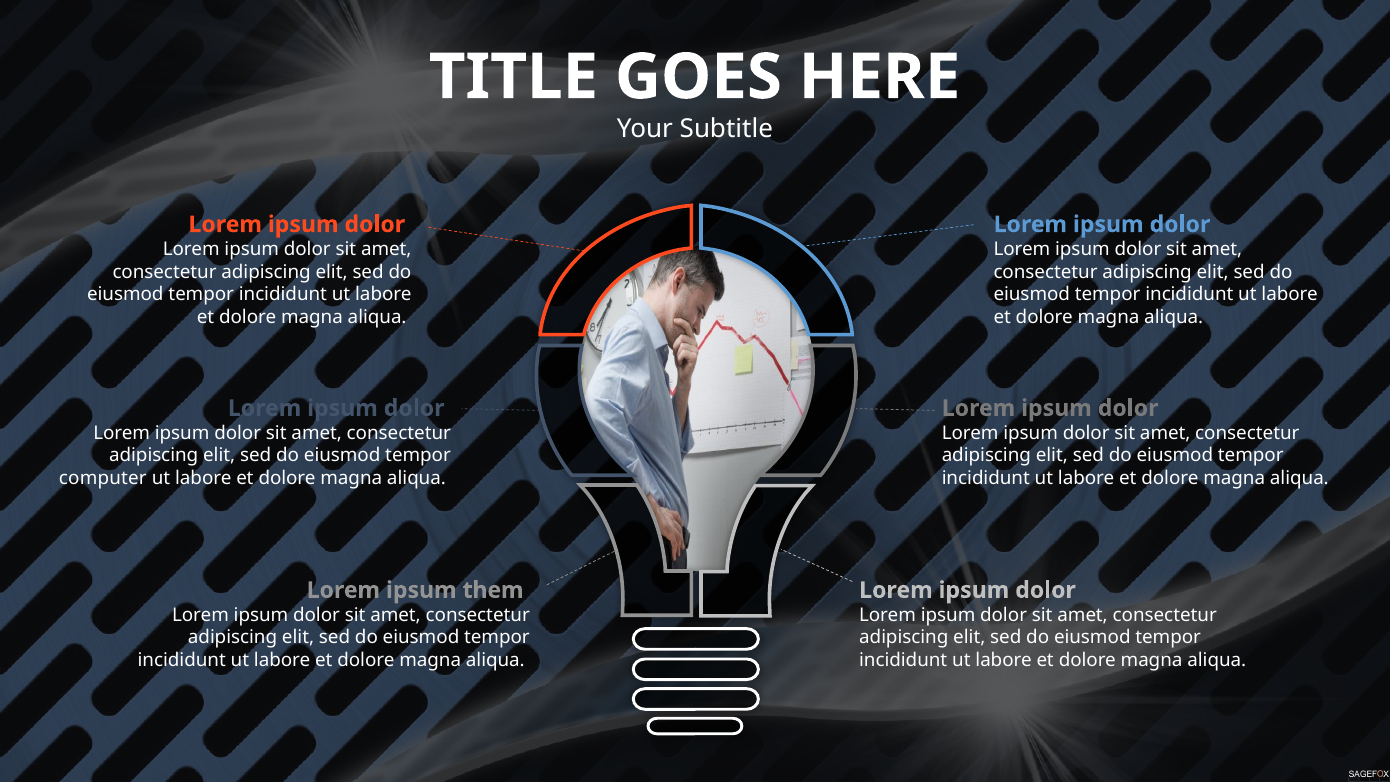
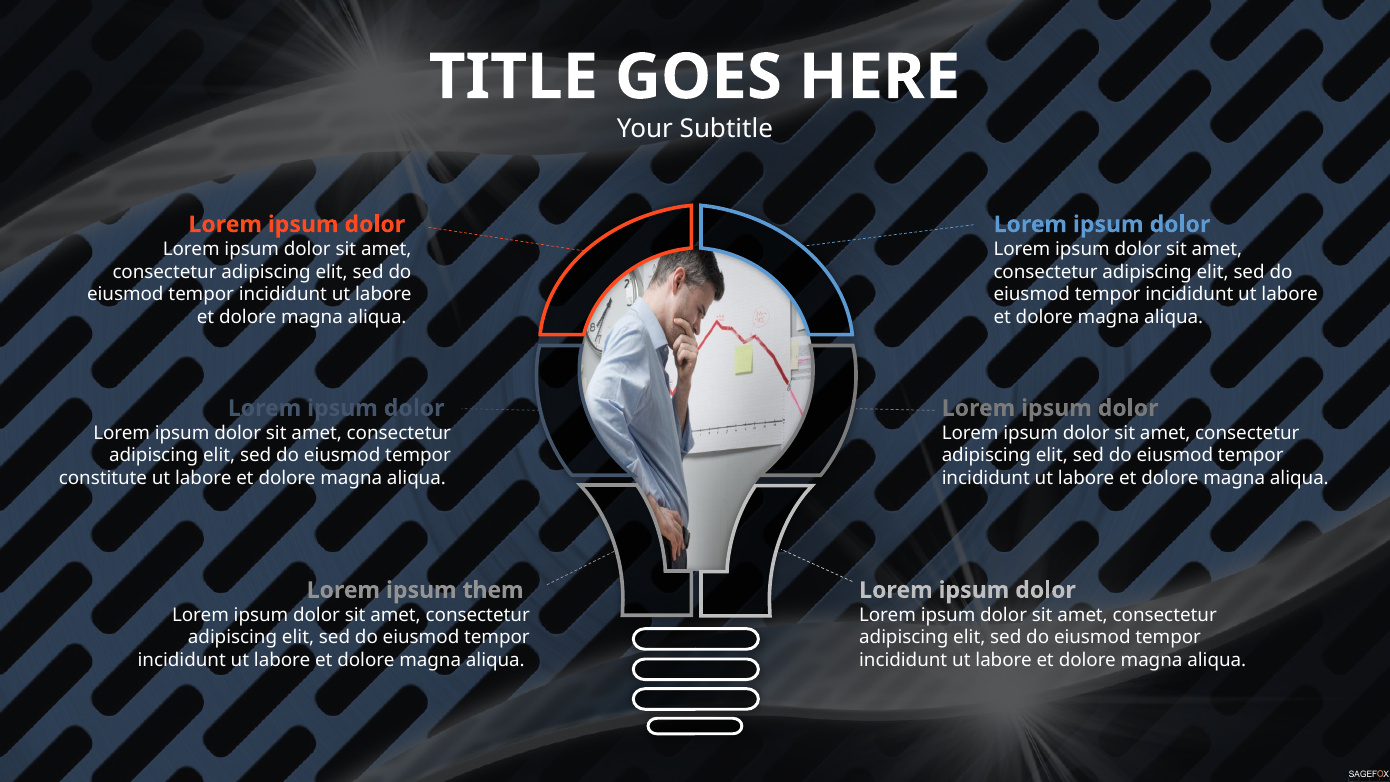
computer: computer -> constitute (103, 478)
